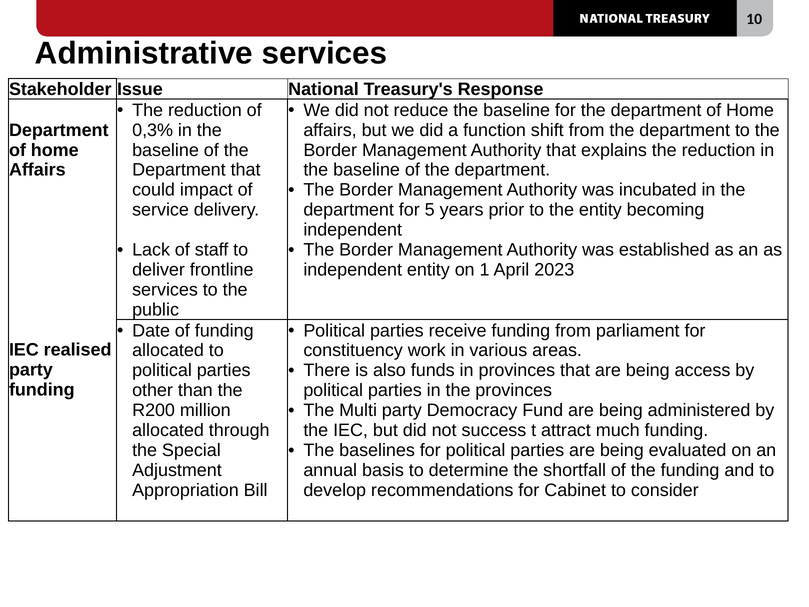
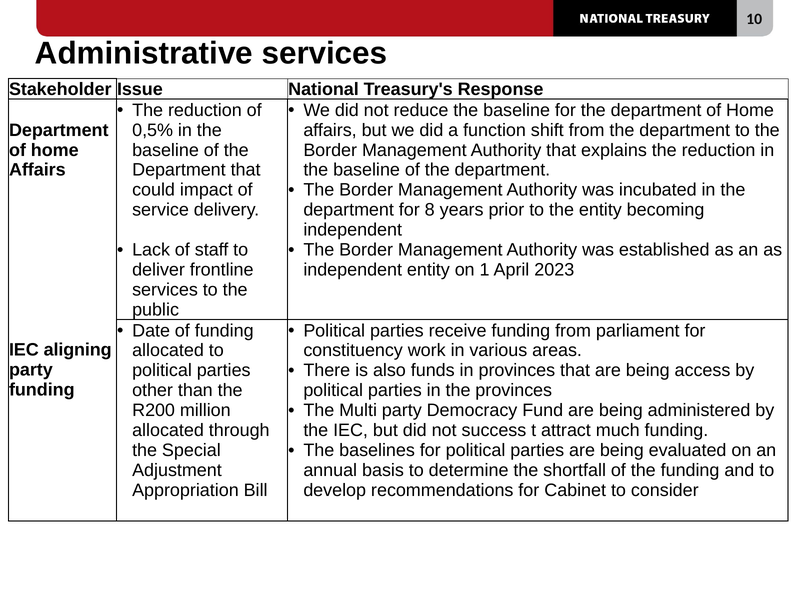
0,3%: 0,3% -> 0,5% (153, 130)
5: 5 -> 8 (430, 210)
realised: realised -> aligning (78, 350)
